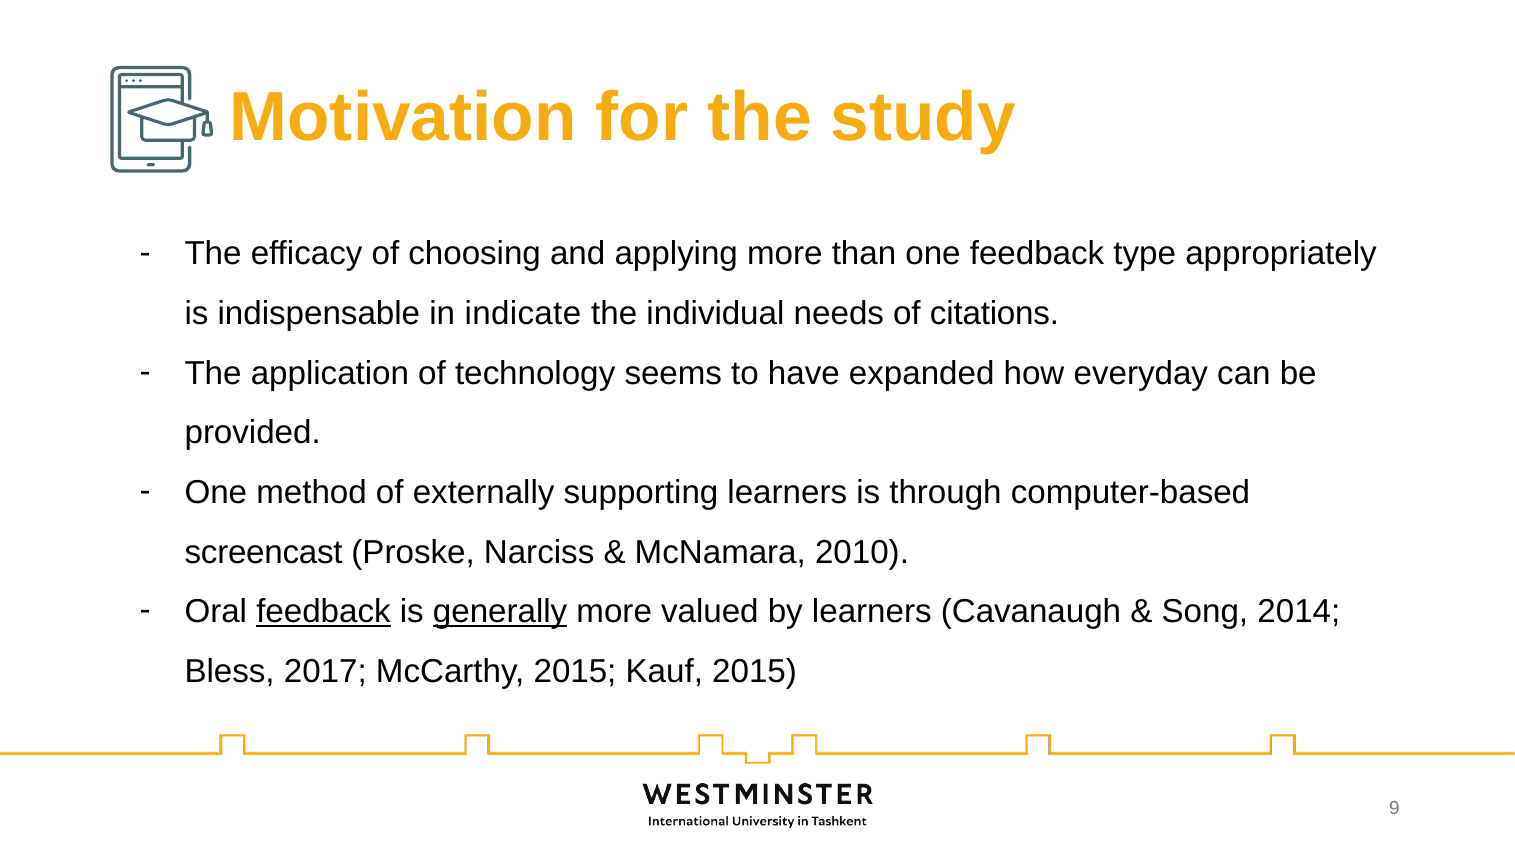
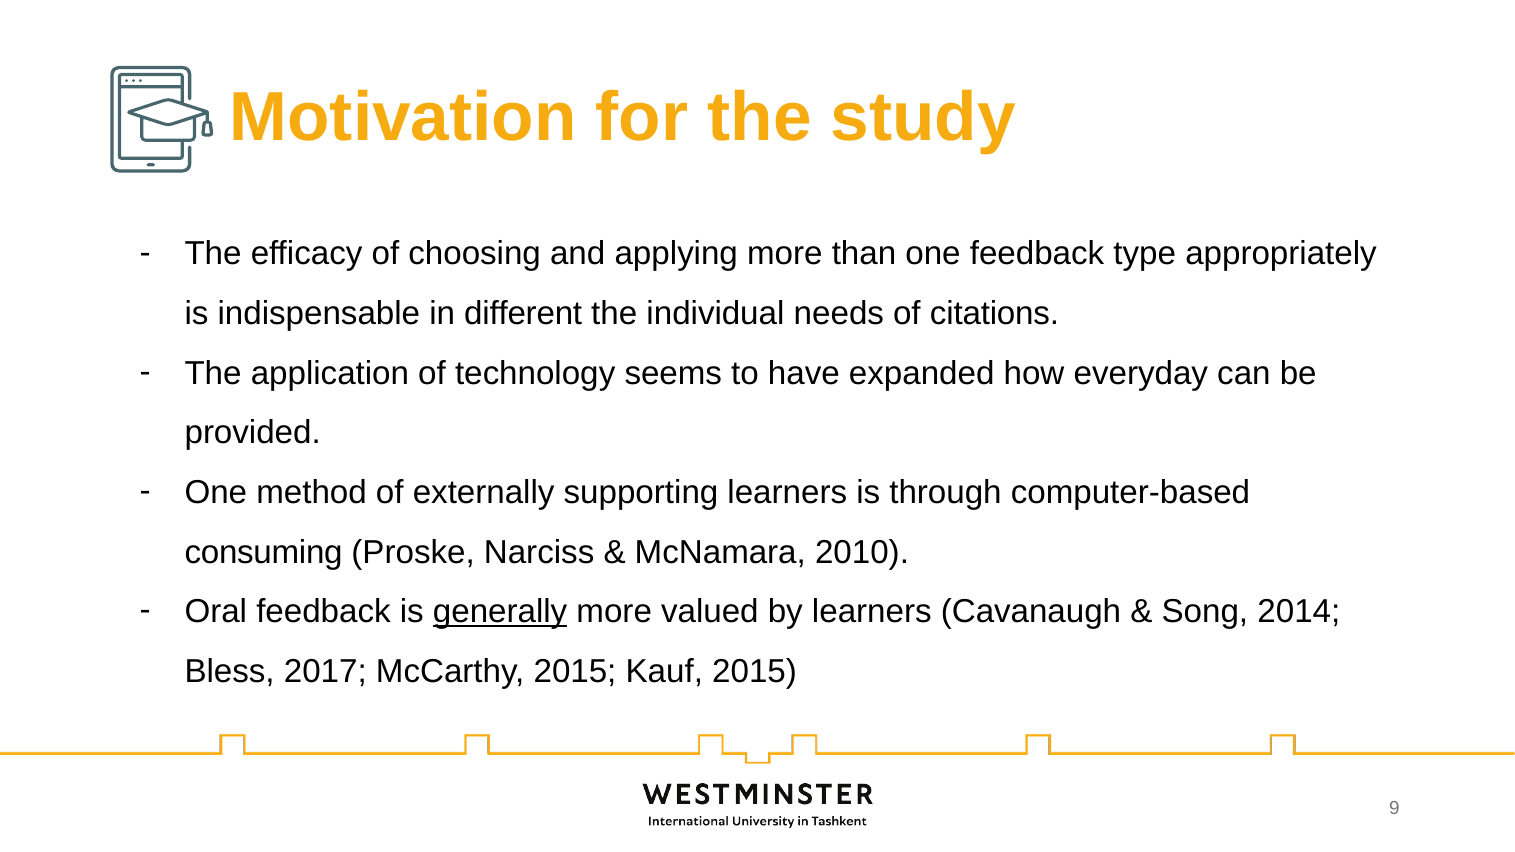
indicate: indicate -> different (523, 314)
screencast: screencast -> consuming (264, 552)
feedback underline: present -> none (323, 612)
